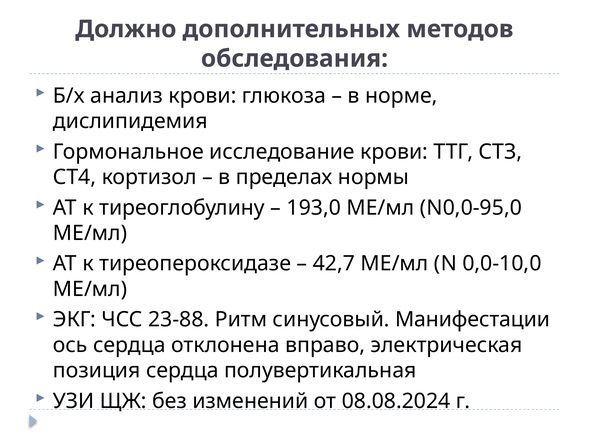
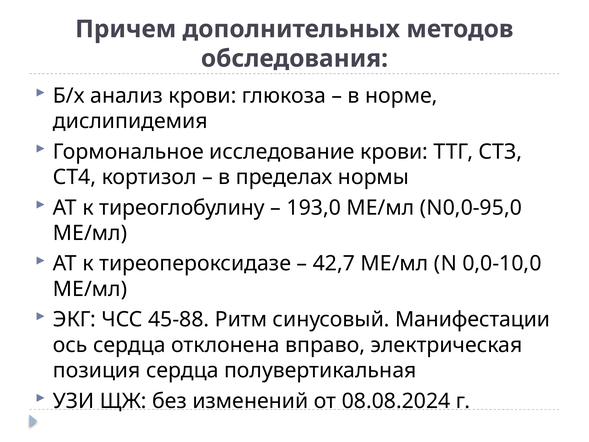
Должно: Должно -> Причем (126, 29)
23-88: 23-88 -> 45-88 (179, 319)
